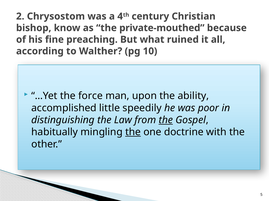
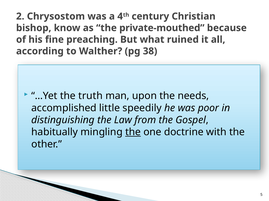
10: 10 -> 38 (150, 51)
force: force -> truth (90, 96)
ability: ability -> needs (193, 96)
the underline: present -> none (166, 120)
